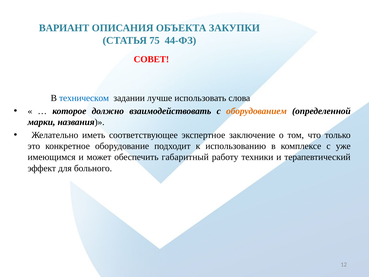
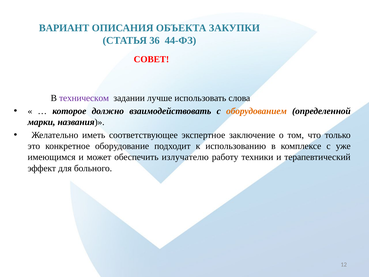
75: 75 -> 36 (155, 40)
техническом colour: blue -> purple (84, 98)
габаритный: габаритный -> излучателю (185, 157)
